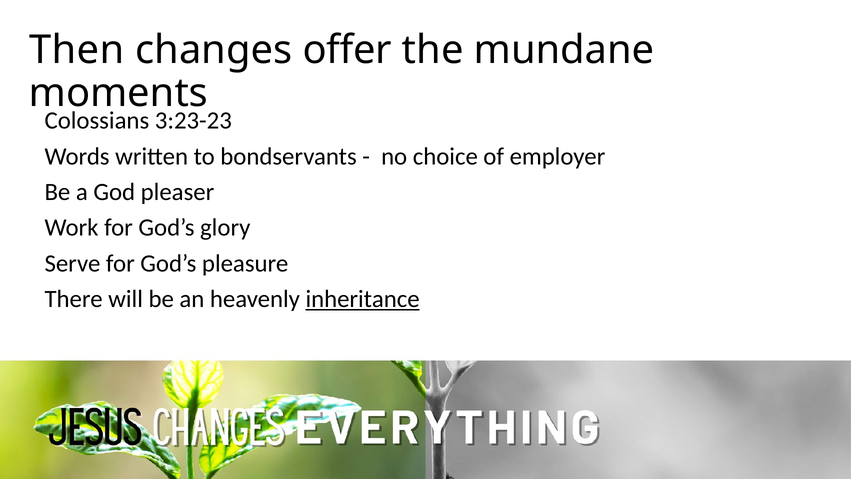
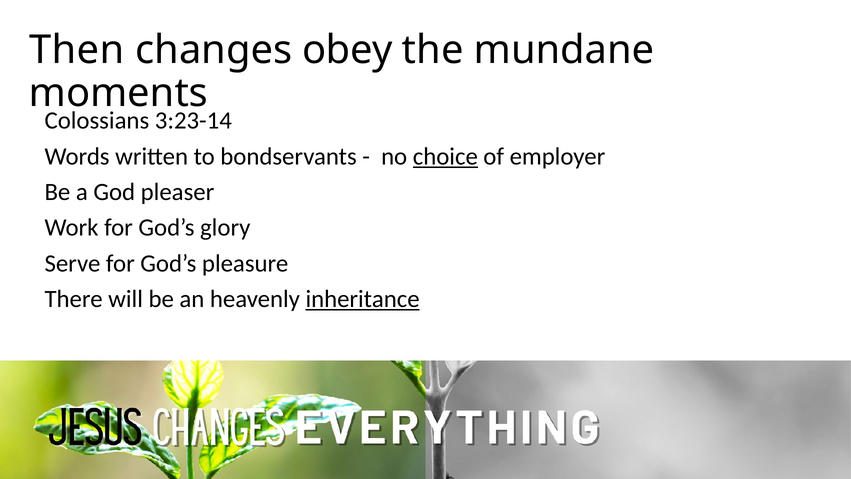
offer: offer -> obey (347, 50)
3:23-23: 3:23-23 -> 3:23-14 (193, 121)
choice underline: none -> present (445, 156)
